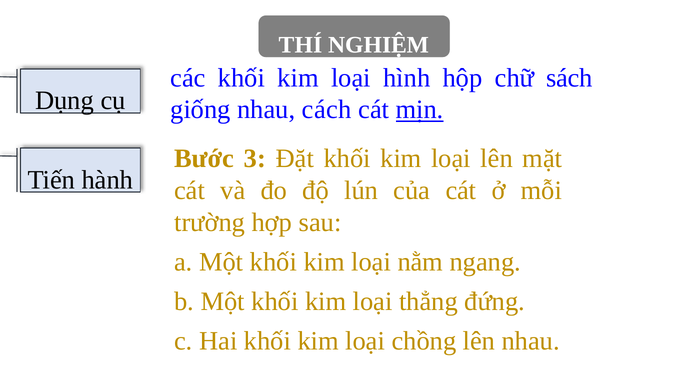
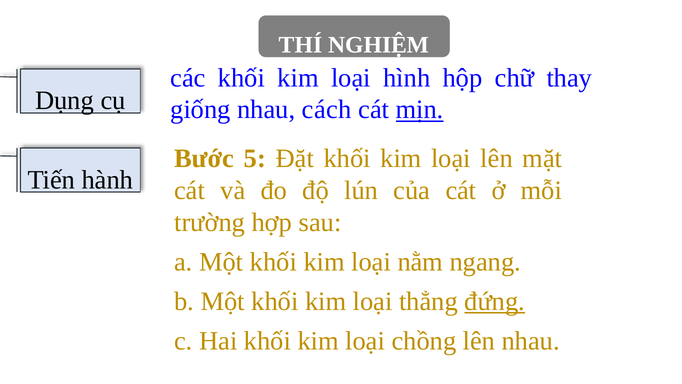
sách: sách -> thay (569, 78)
3: 3 -> 5 (255, 159)
đứng underline: none -> present (495, 301)
